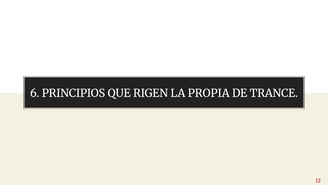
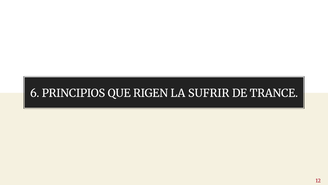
PROPIA: PROPIA -> SUFRIR (209, 93)
